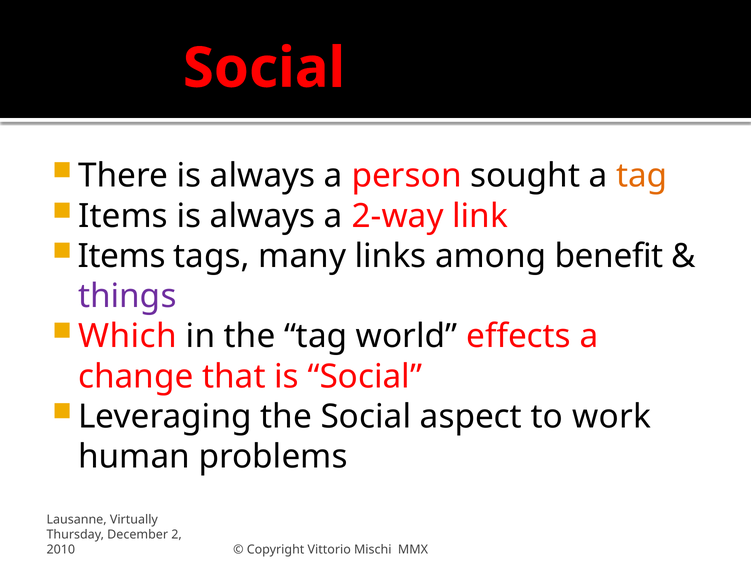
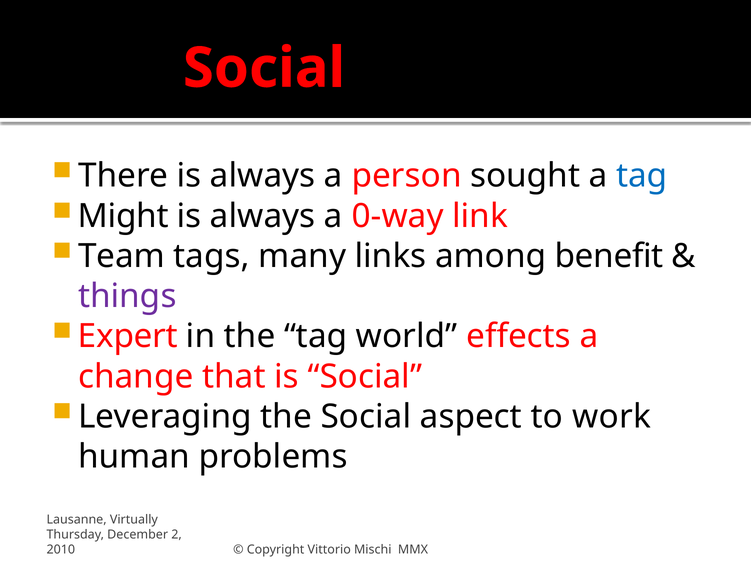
tag colour: orange -> blue (642, 176)
Items: Items -> Might (123, 216)
2-way: 2-way -> 0-way (398, 216)
Items: Items -> Team (121, 256)
Which: Which -> Expert (128, 336)
